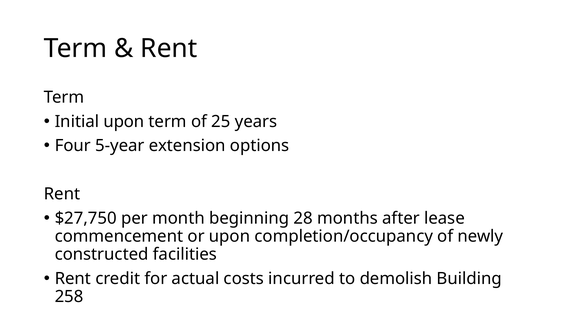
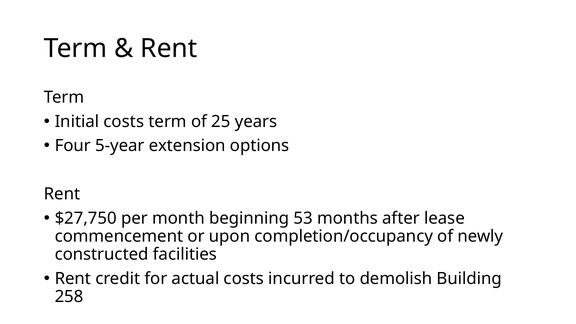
Initial upon: upon -> costs (124, 122)
28: 28 -> 53 (303, 218)
